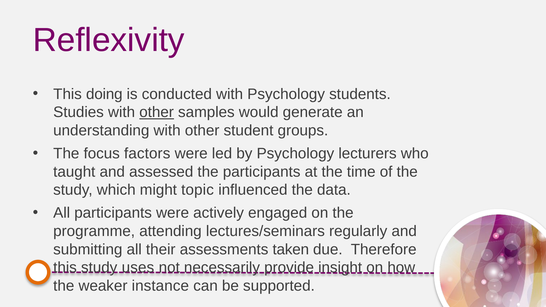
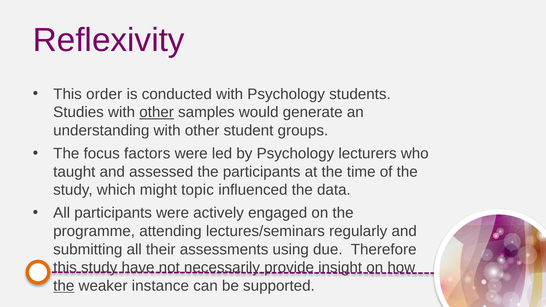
doing: doing -> order (104, 94)
taken: taken -> using (291, 249)
uses: uses -> have (138, 268)
the underline: none -> present (64, 286)
